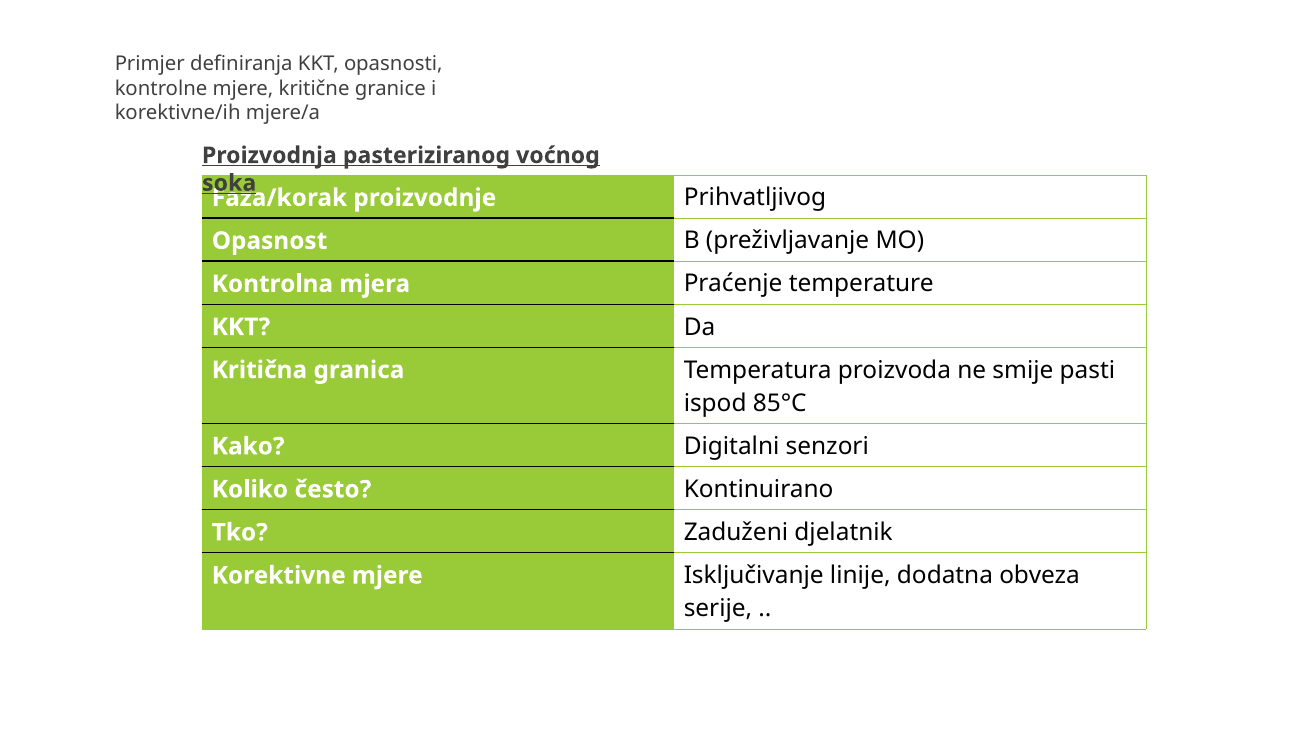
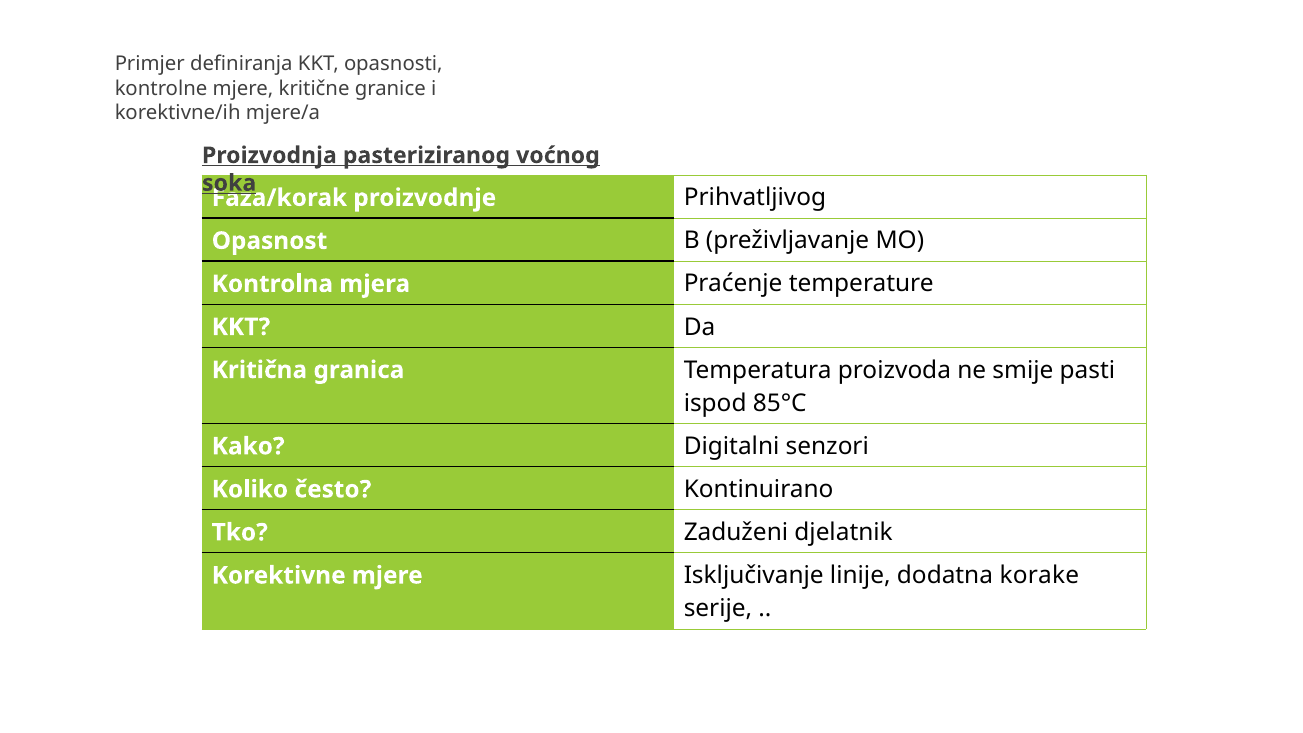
obveza: obveza -> korake (1039, 575)
